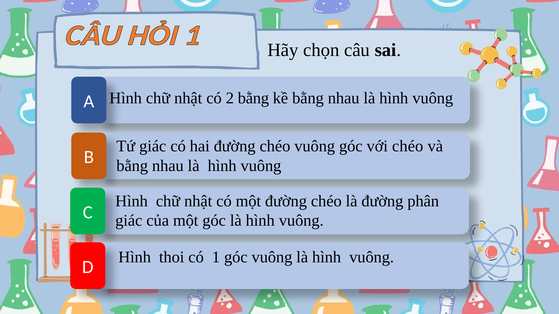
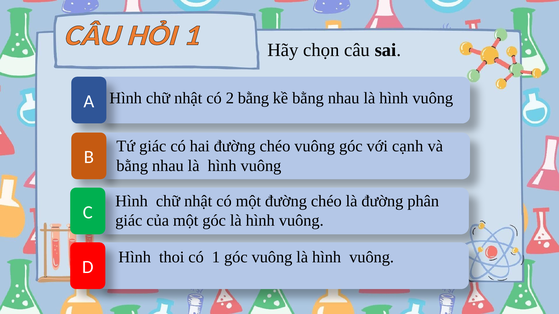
với chéo: chéo -> cạnh (408, 146)
